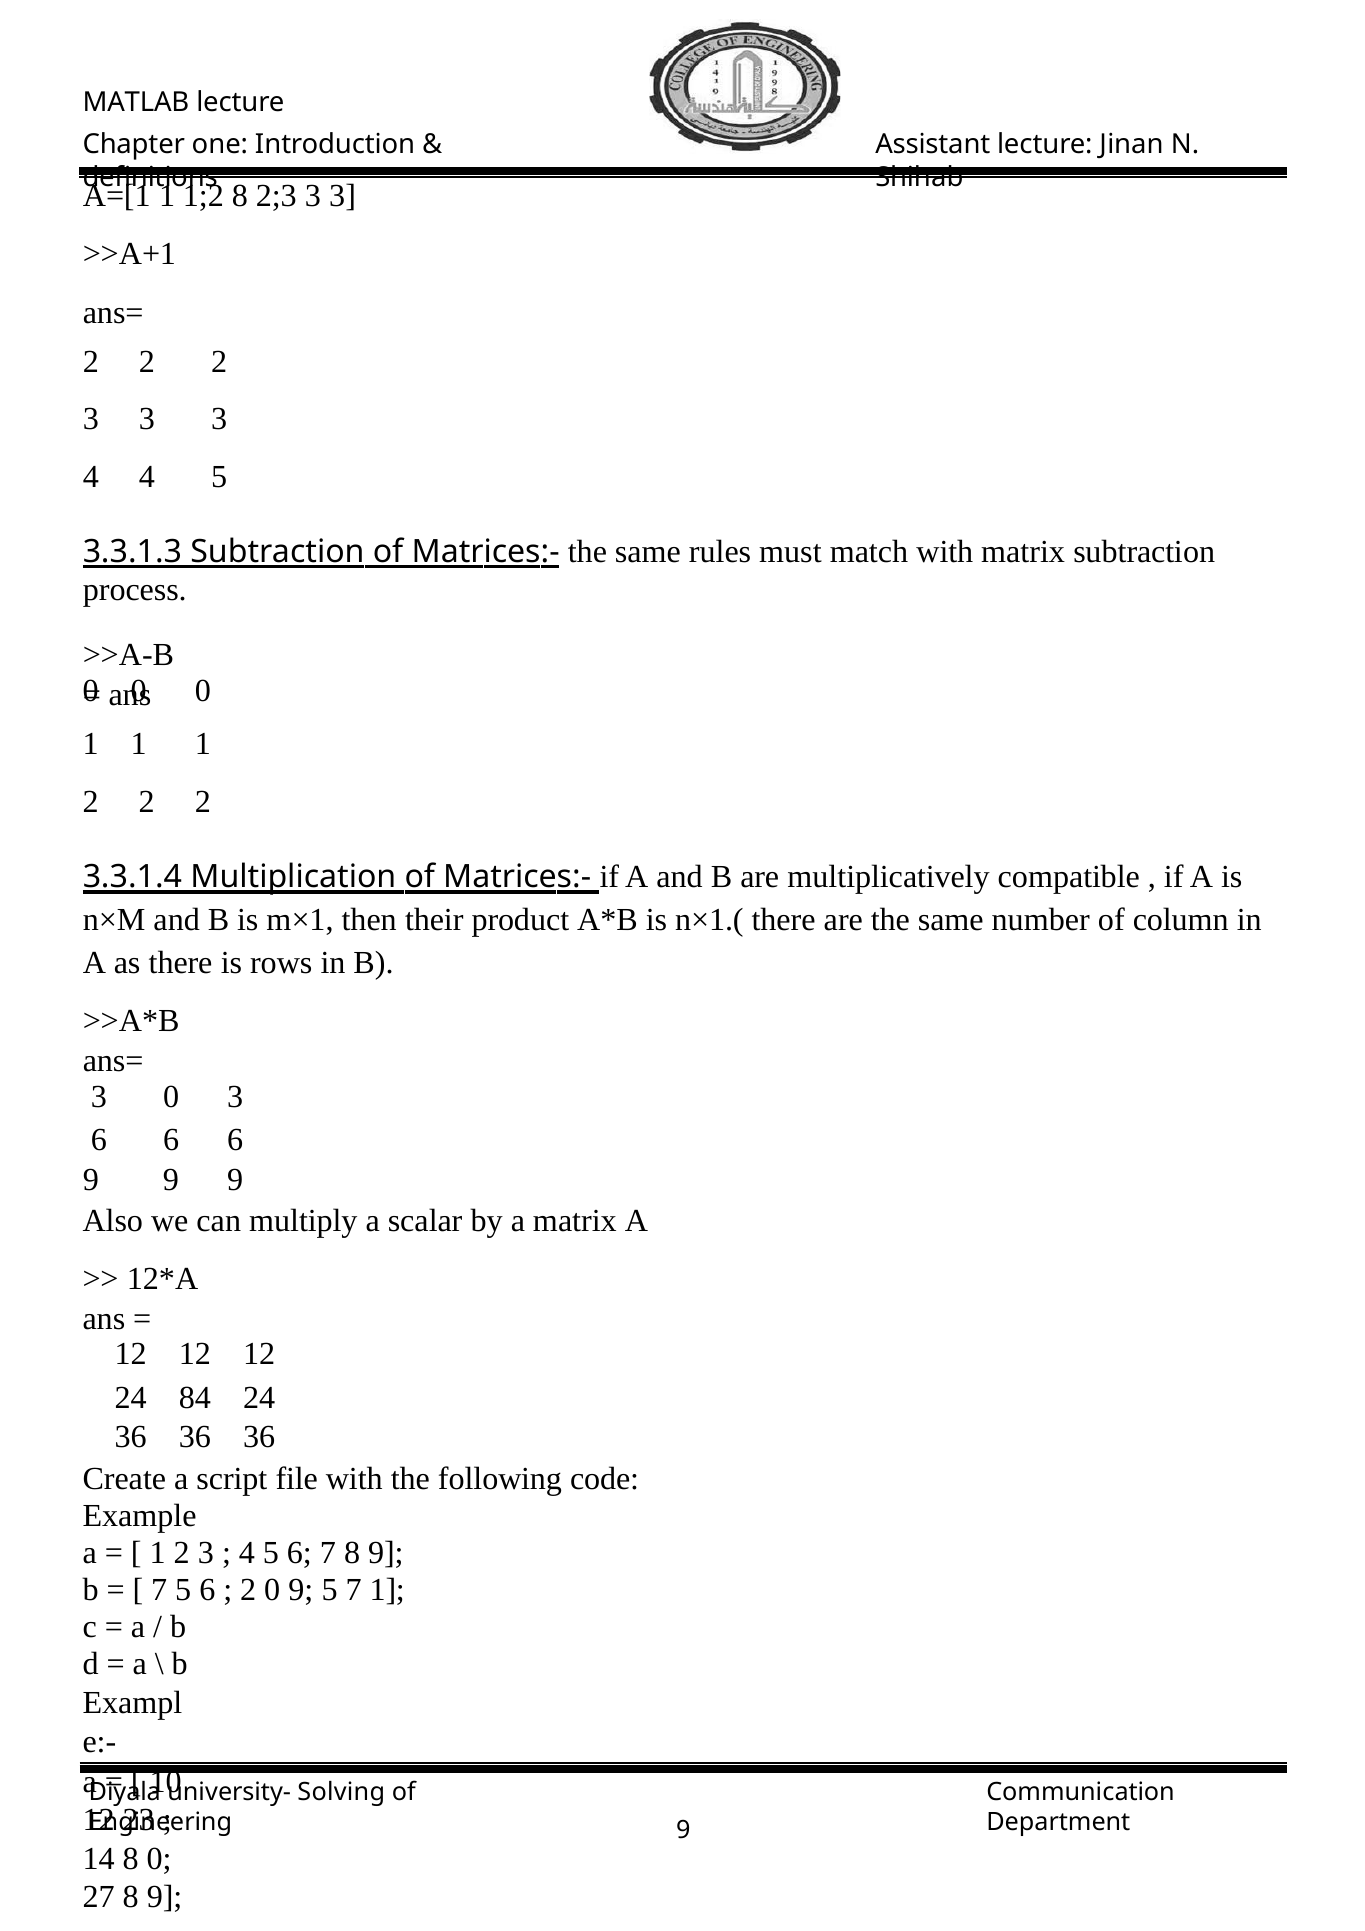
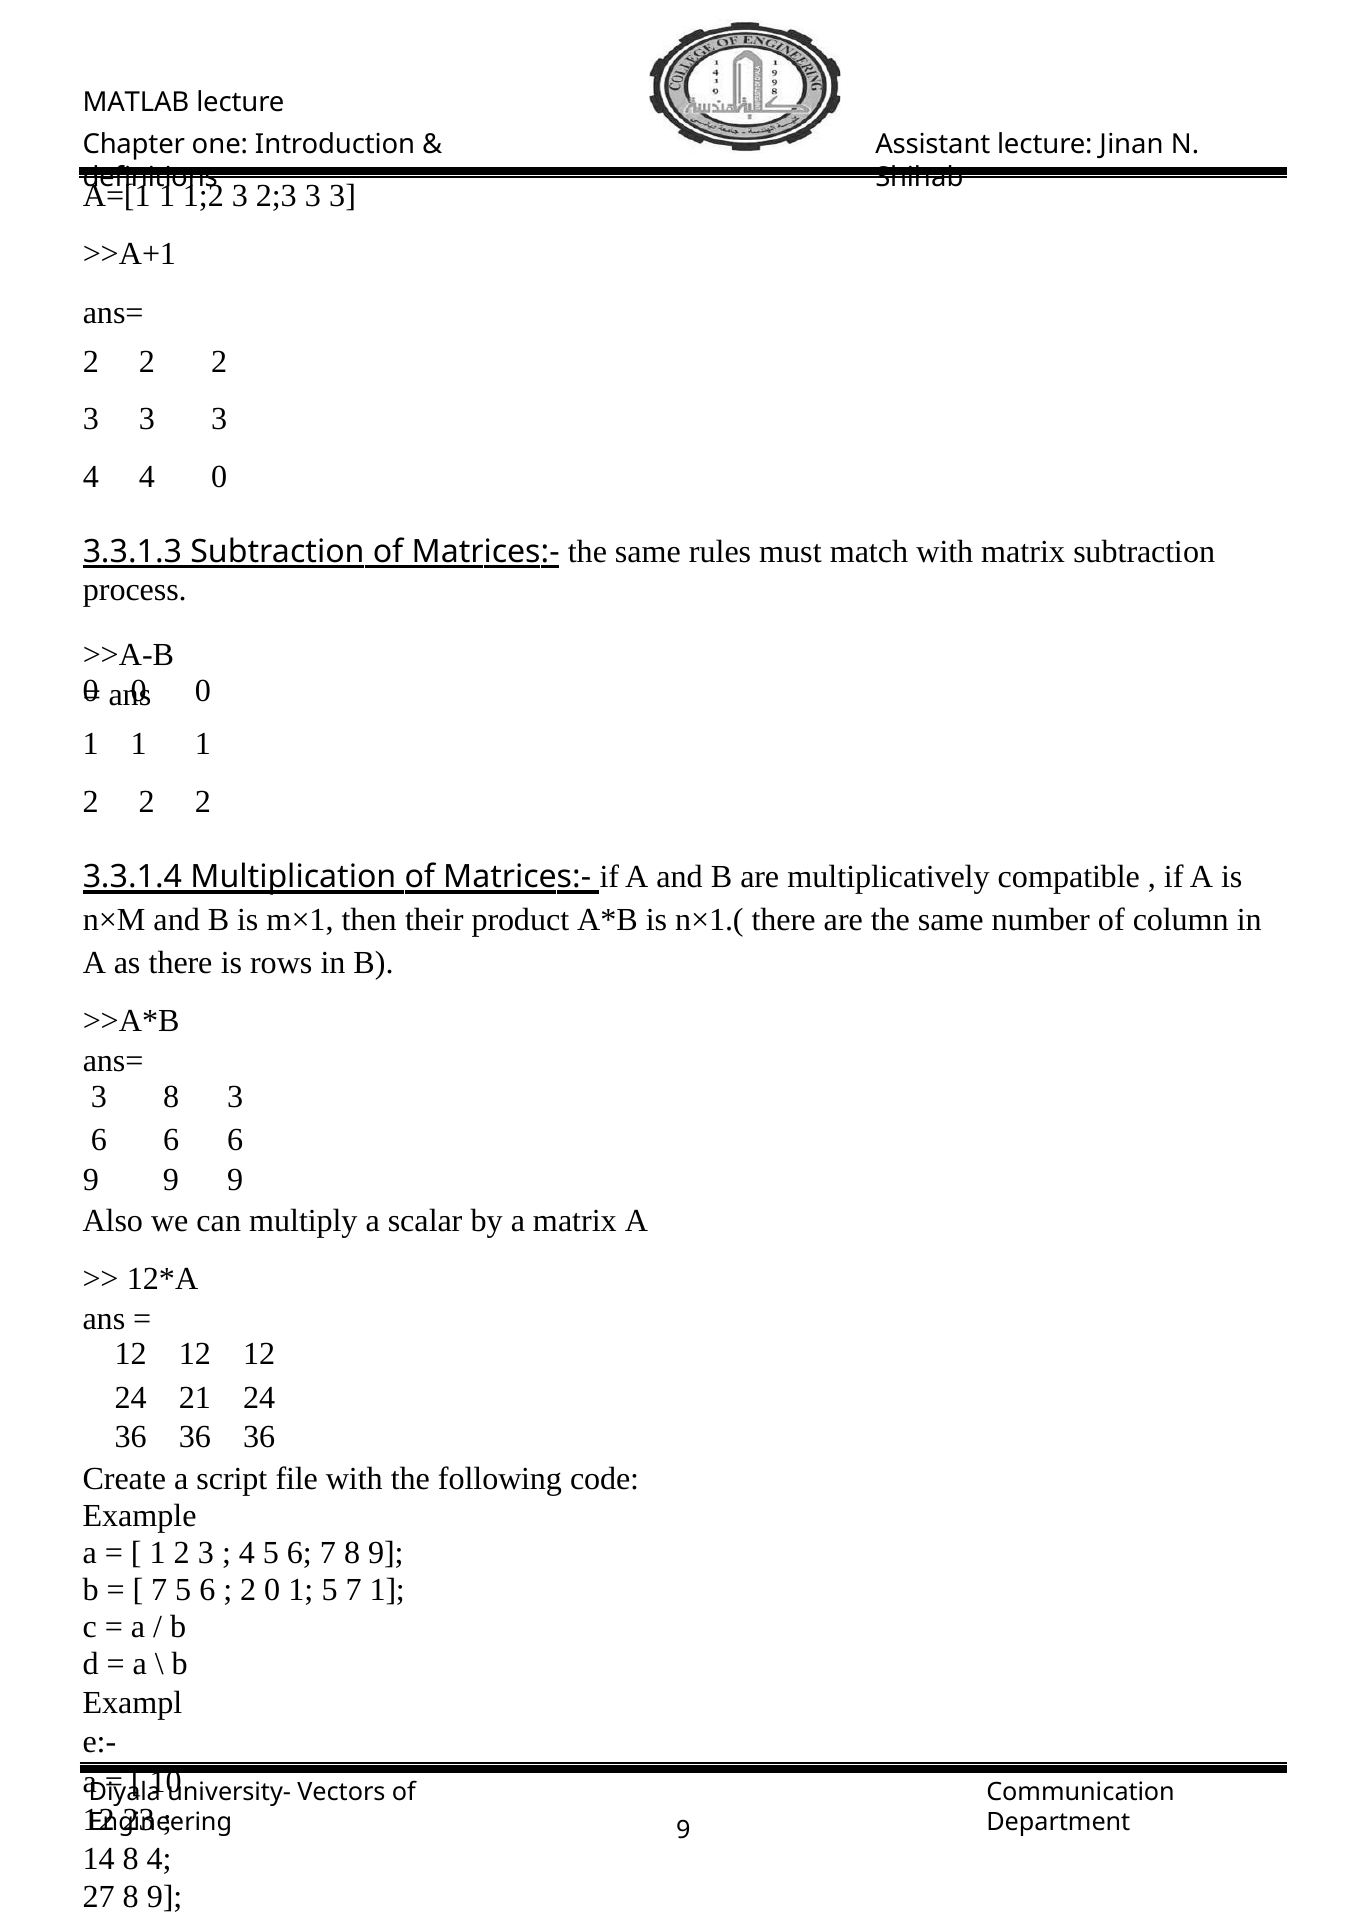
8: 8 -> 3 (240, 196)
4 4 5: 5 -> 0 (219, 477)
3 0: 0 -> 8 (171, 1097)
84: 84 -> 21 (195, 1398)
2 0 9: 9 -> 1 (301, 1590)
Solving: Solving -> Vectors (341, 1793)
8 0: 0 -> 4 (159, 1859)
